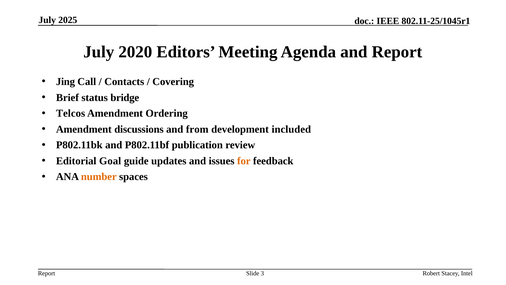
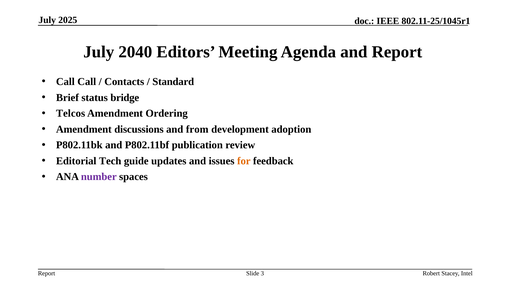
2020: 2020 -> 2040 (135, 52)
Jing: Jing -> Call (65, 82)
Covering: Covering -> Standard (173, 82)
included: included -> adoption (291, 129)
Goal: Goal -> Tech (110, 161)
number colour: orange -> purple (99, 177)
